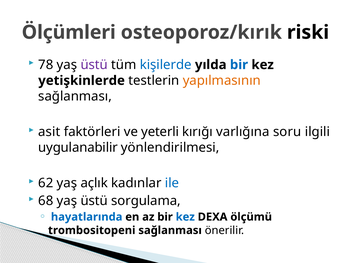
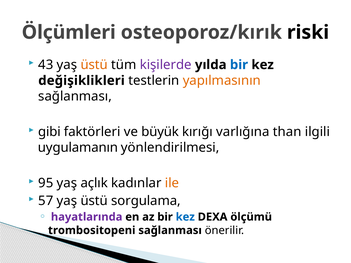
78: 78 -> 43 (46, 65)
üstü colour: purple -> orange (94, 65)
kişilerde colour: blue -> purple (166, 65)
yetişkinlerde: yetişkinlerde -> değişiklikleri (82, 81)
asit: asit -> gibi (49, 132)
yeterli: yeterli -> büyük (160, 132)
soru: soru -> than (287, 132)
uygulanabilir: uygulanabilir -> uygulamanın (78, 148)
62: 62 -> 95 (46, 183)
ile colour: blue -> orange (172, 183)
68: 68 -> 57 (46, 201)
hayatlarında colour: blue -> purple (87, 217)
